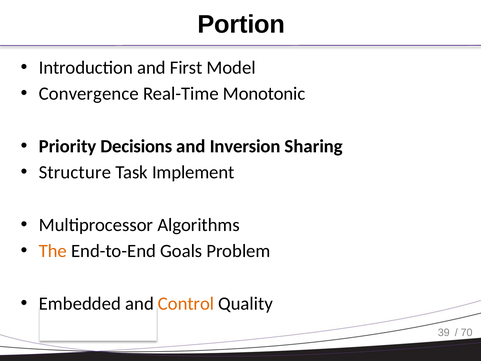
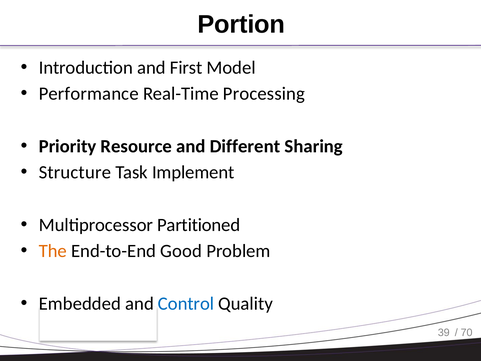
Convergence: Convergence -> Performance (89, 94)
Monotonic: Monotonic -> Processing (264, 94)
Decisions: Decisions -> Resource (136, 146)
Inversion: Inversion -> Different (245, 146)
Algorithms: Algorithms -> Partitioned (199, 225)
Goals: Goals -> Good (181, 251)
Control colour: orange -> blue (186, 303)
